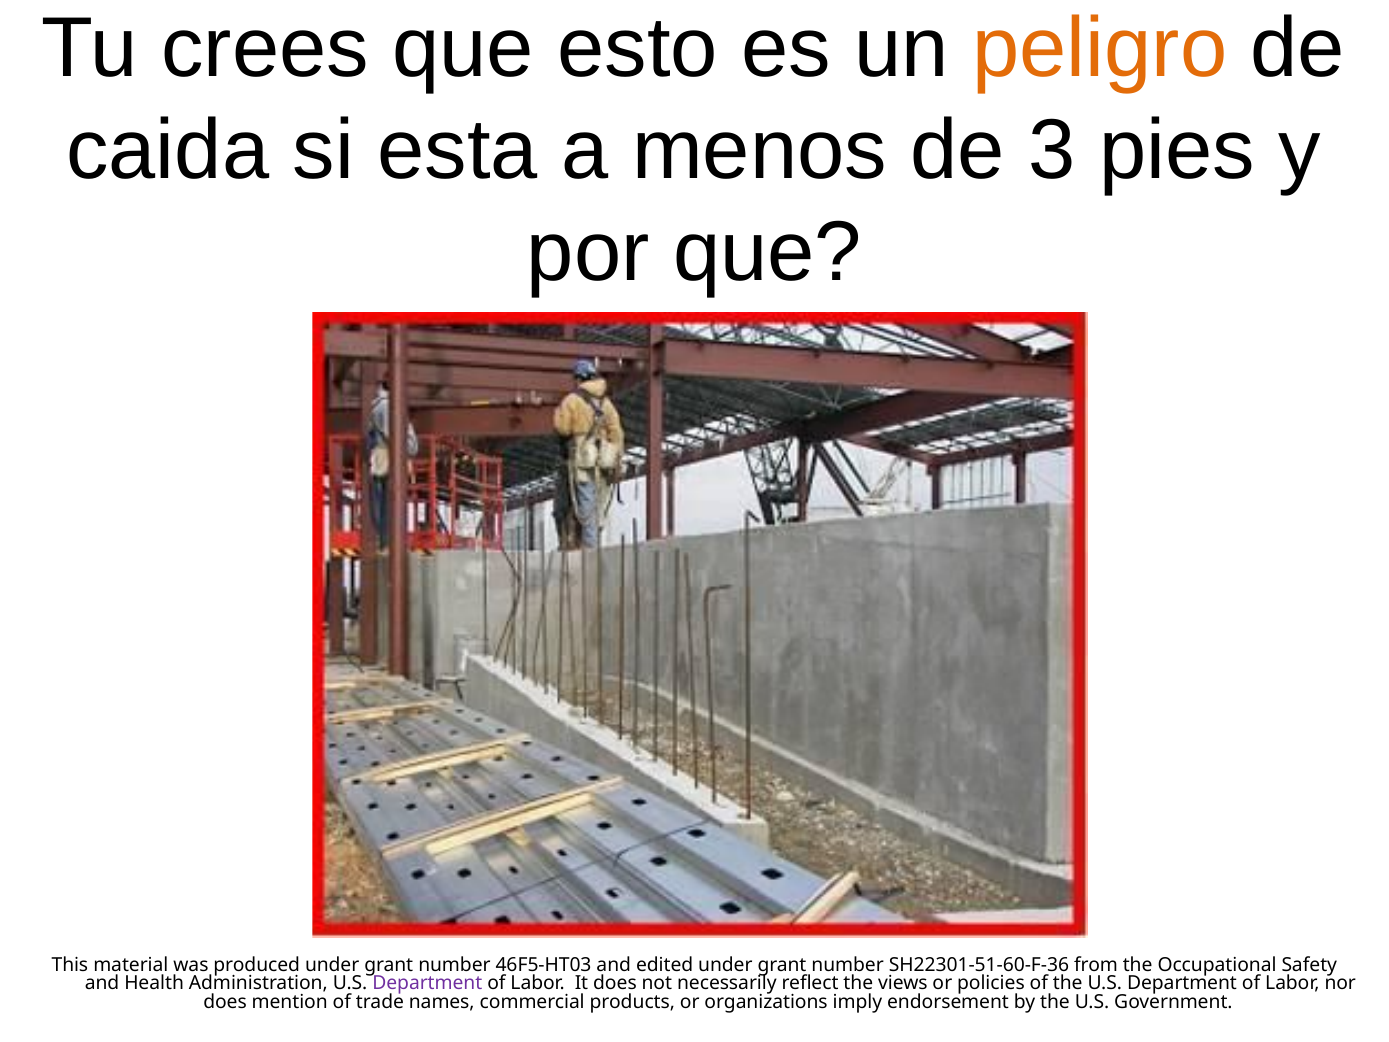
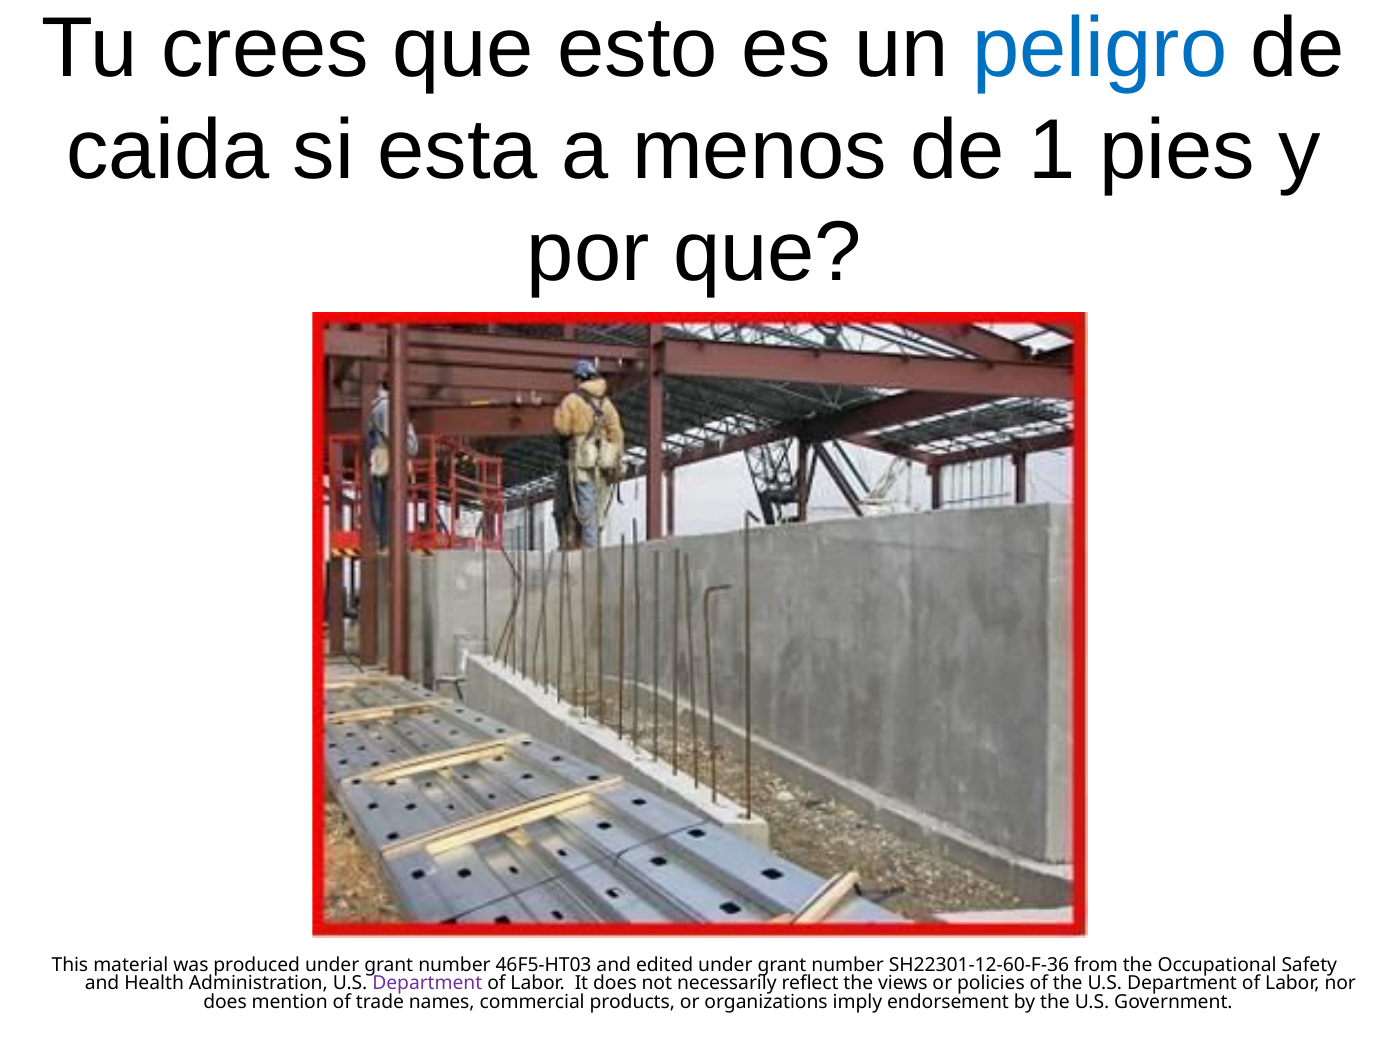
peligro colour: orange -> blue (1100, 49)
3: 3 -> 1 (1052, 151)
SH22301-51-60-F-36: SH22301-51-60-F-36 -> SH22301-12-60-F-36 (979, 964)
